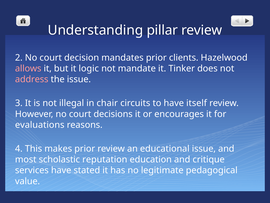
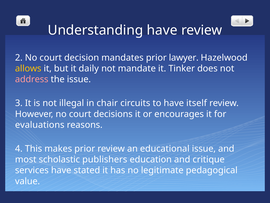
Understanding pillar: pillar -> have (162, 30)
clients: clients -> lawyer (184, 57)
allows colour: pink -> yellow (28, 68)
logic: logic -> daily (89, 68)
reputation: reputation -> publishers (105, 159)
